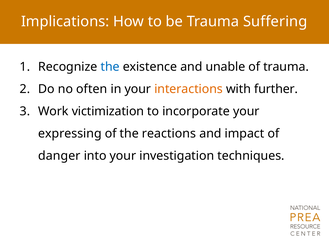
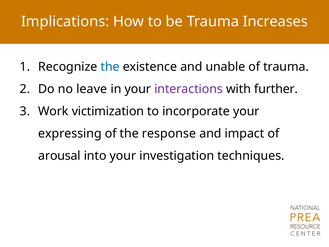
Suffering: Suffering -> Increases (275, 22)
often: often -> leave (92, 89)
interactions colour: orange -> purple (189, 89)
reactions: reactions -> response (169, 133)
danger: danger -> arousal (59, 156)
